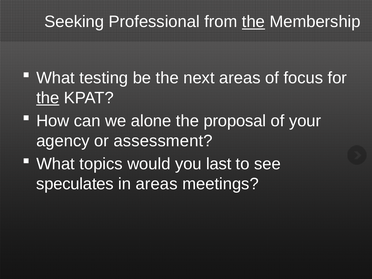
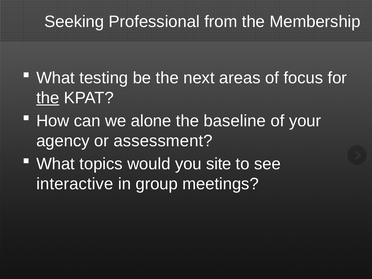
the underline: present -> none (253, 22)
proposal: proposal -> baseline (235, 121)
last: last -> site (219, 164)
speculates: speculates -> interactive (75, 184)
in areas: areas -> group (157, 184)
